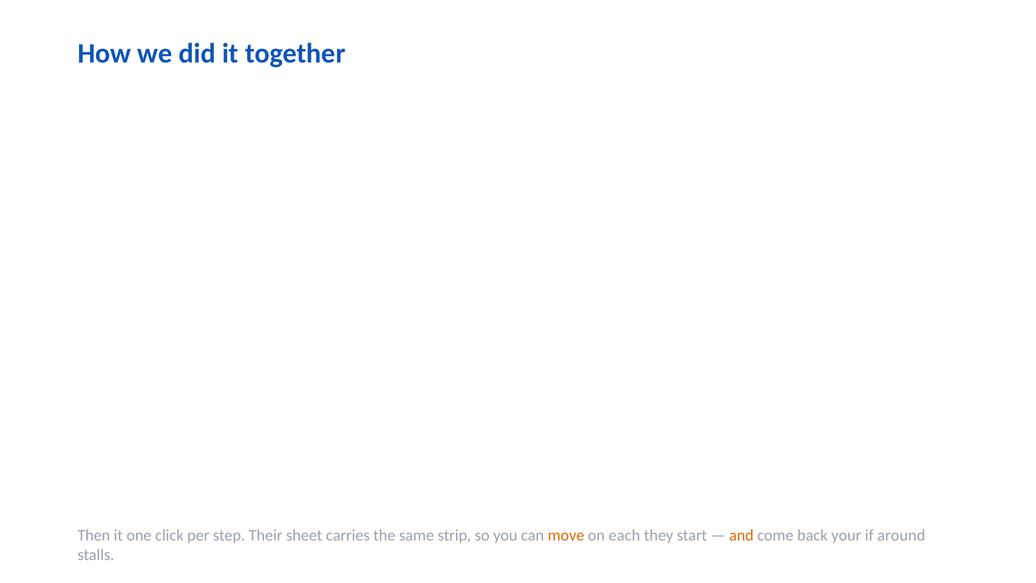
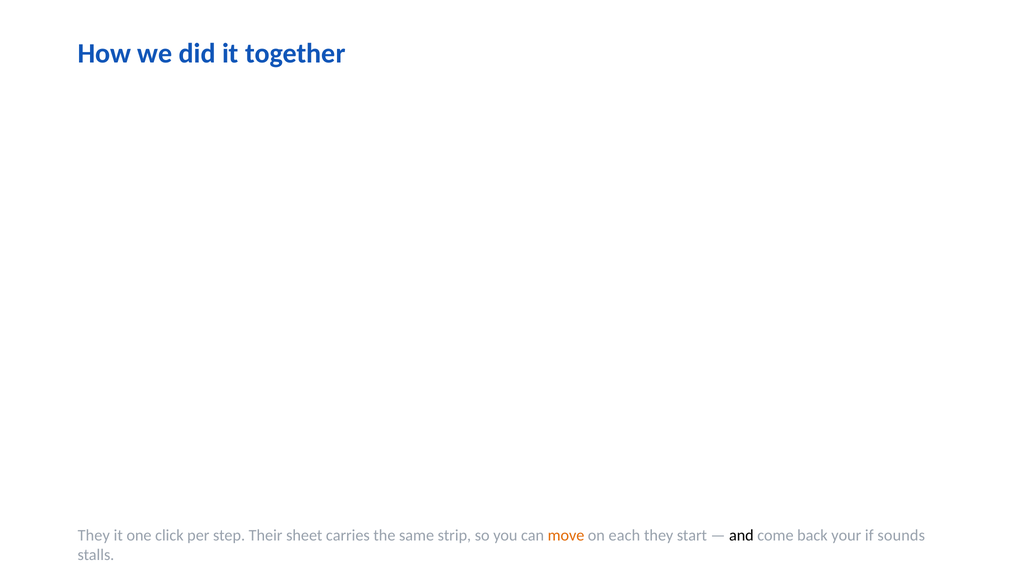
Then: Then -> They (94, 535)
and colour: orange -> black (741, 535)
around: around -> sounds (901, 535)
